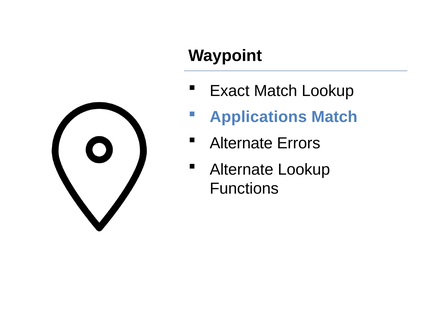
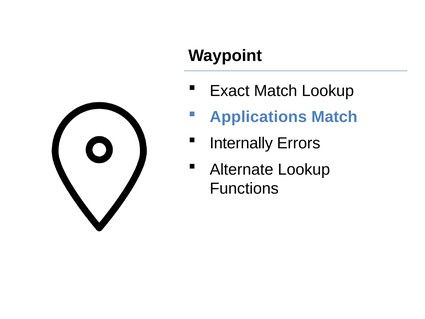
Alternate: Alternate -> Internally (241, 143)
